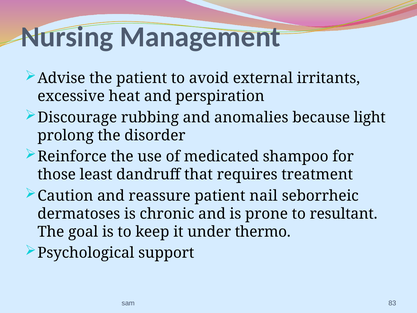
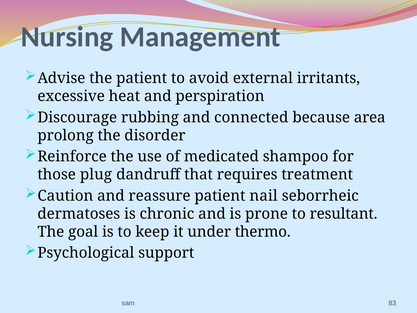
anomalies: anomalies -> connected (251, 117)
light: light -> area (370, 117)
least: least -> plug (96, 175)
